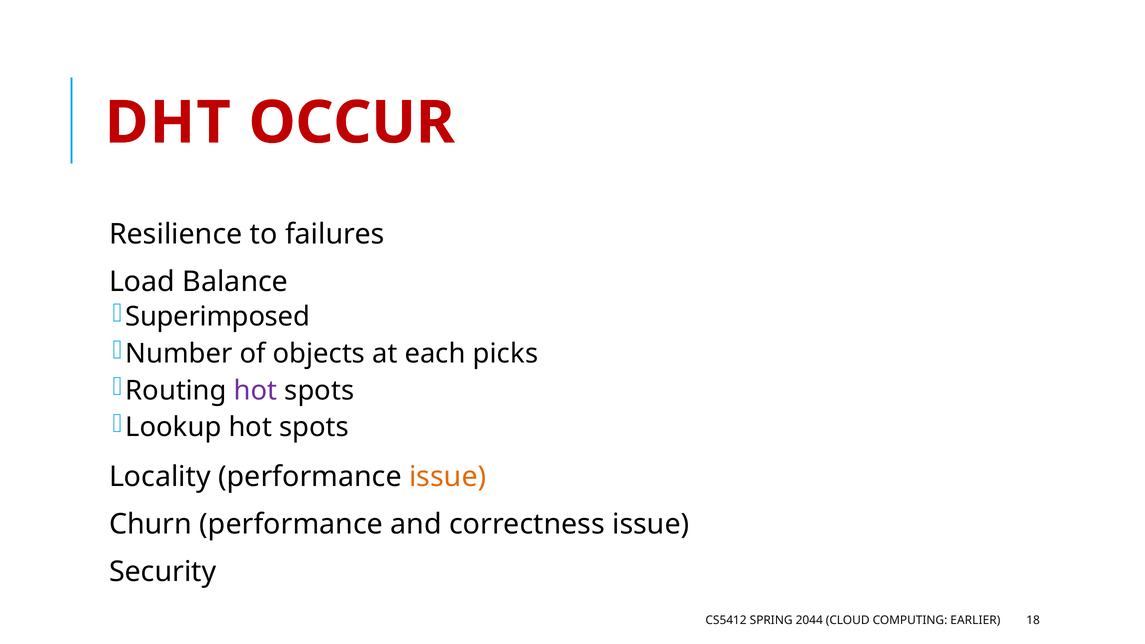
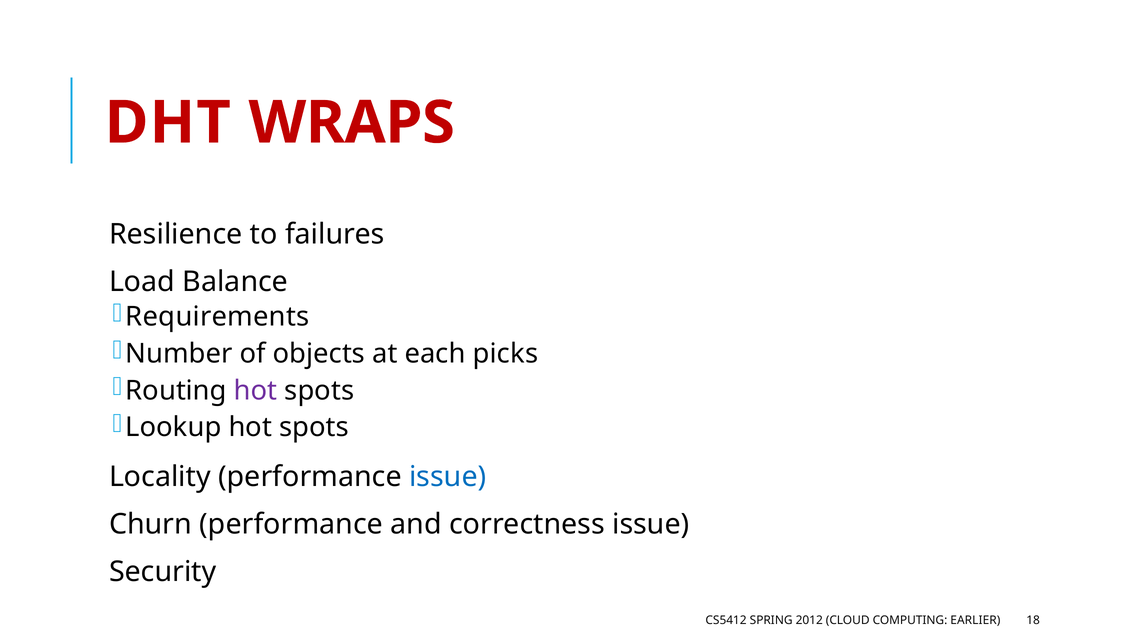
OCCUR: OCCUR -> WRAPS (352, 123)
Superimposed: Superimposed -> Requirements (217, 317)
issue colour: orange -> blue (448, 477)
2044: 2044 -> 2012 (809, 620)
